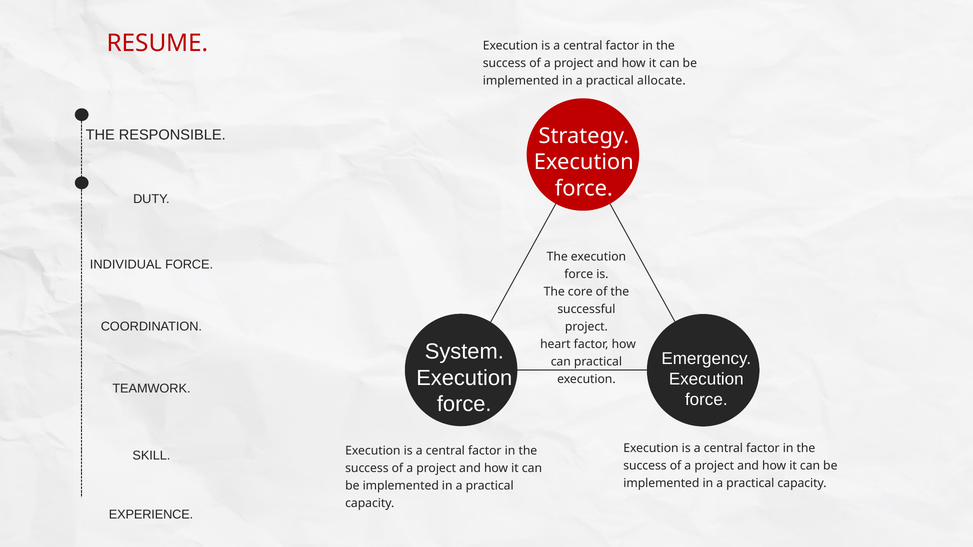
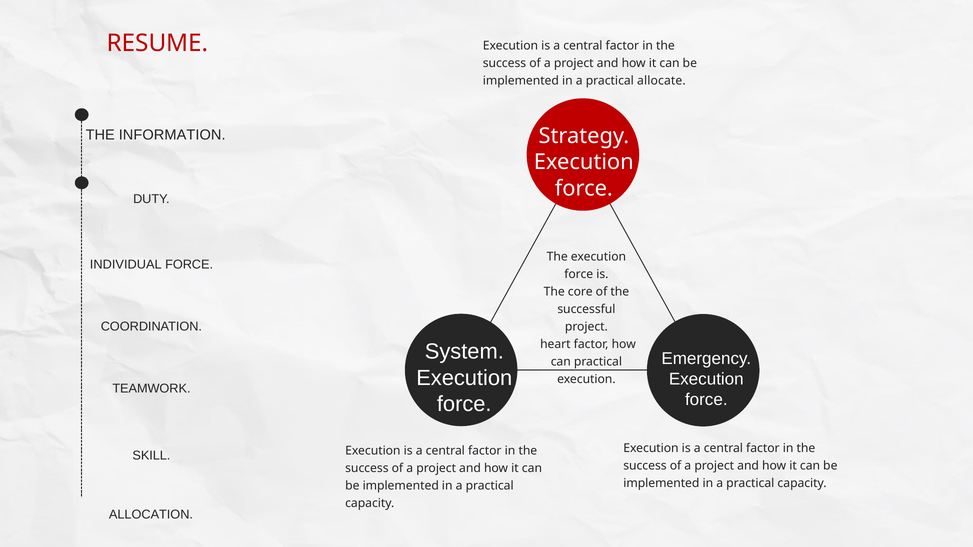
RESPONSIBLE: RESPONSIBLE -> INFORMATION (172, 135)
EXPERIENCE: EXPERIENCE -> ALLOCATION (151, 515)
